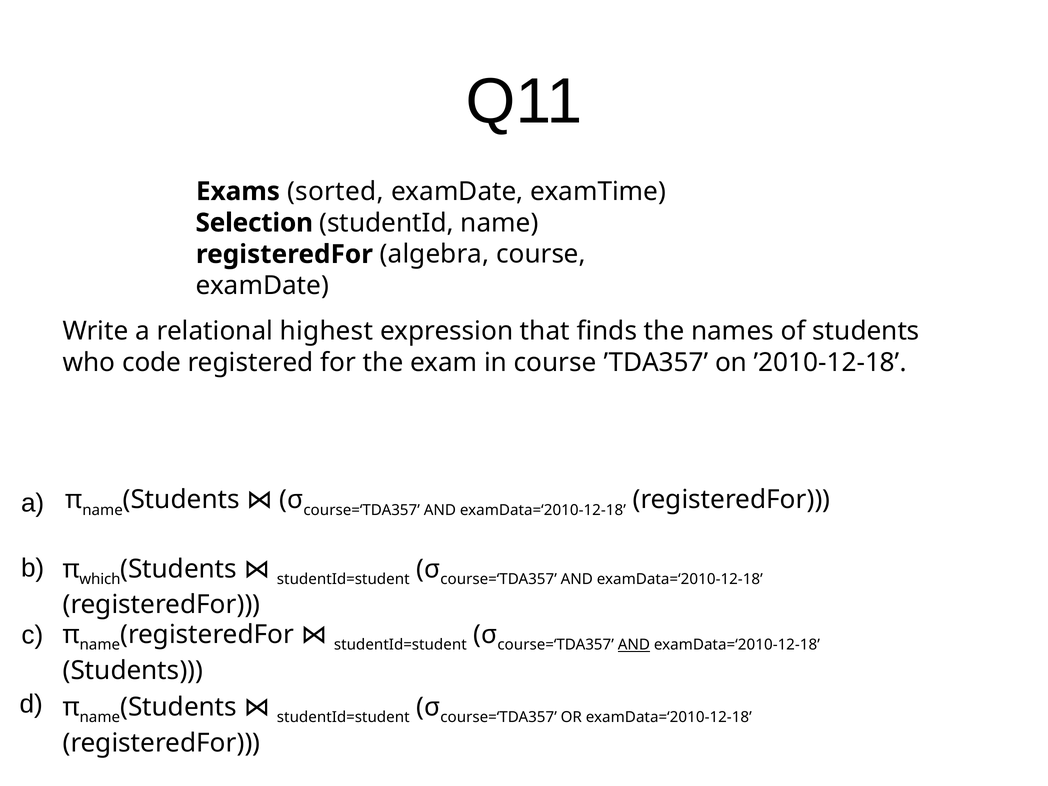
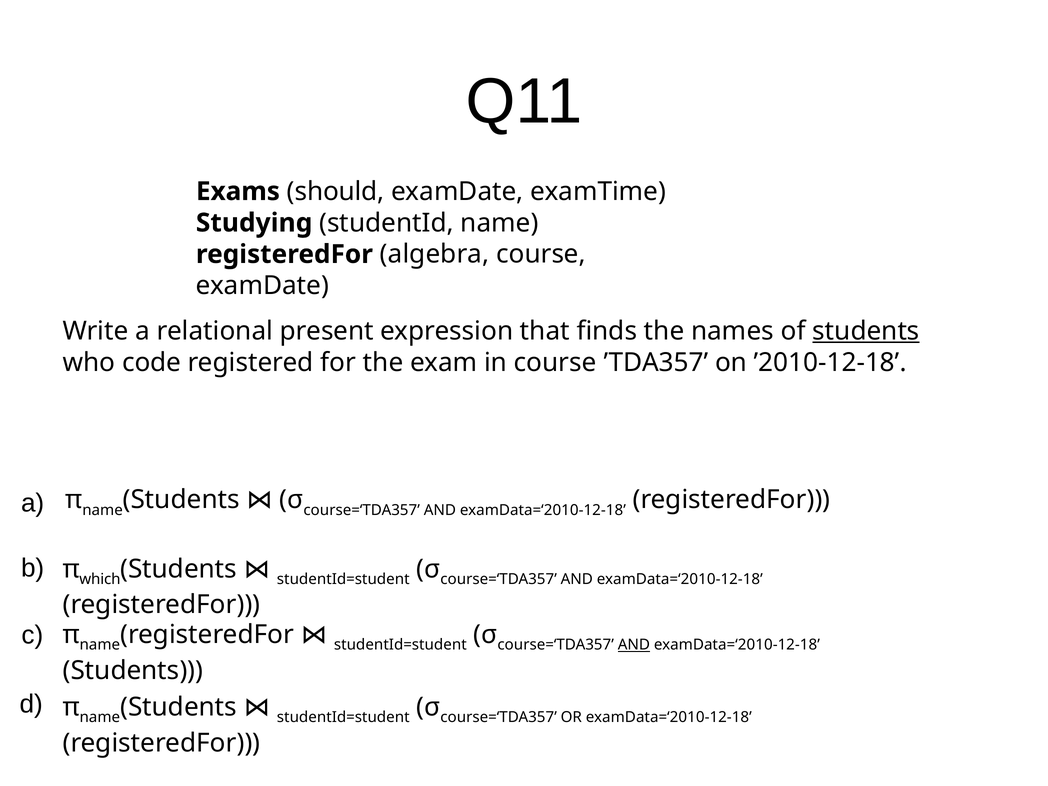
sorted: sorted -> should (336, 191)
Selection: Selection -> Studying (254, 223)
highest: highest -> present (327, 331)
students underline: none -> present (866, 331)
